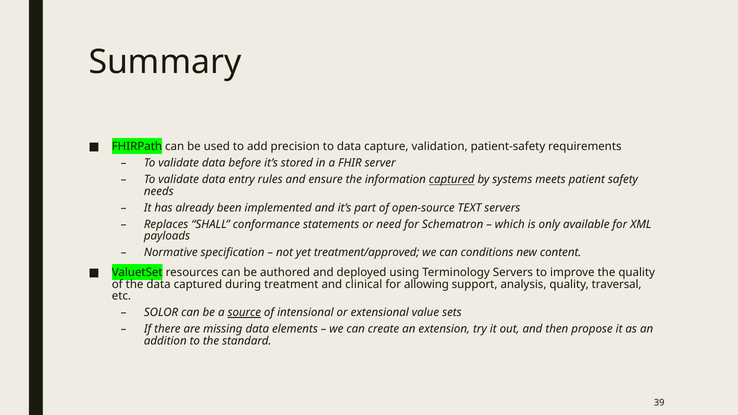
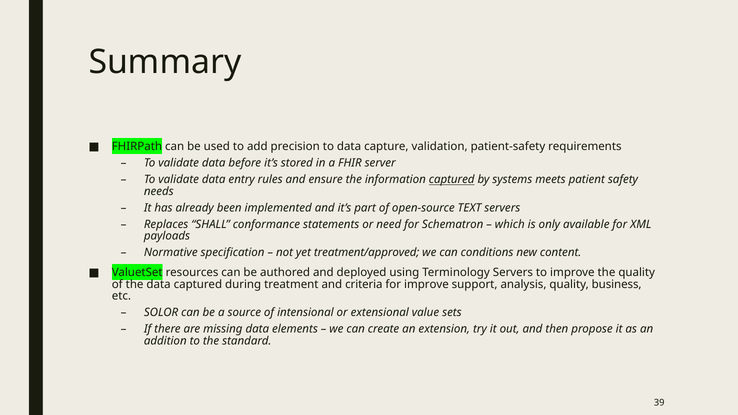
clinical: clinical -> criteria (364, 284)
for allowing: allowing -> improve (426, 284)
traversal: traversal -> business (617, 284)
source underline: present -> none (244, 313)
